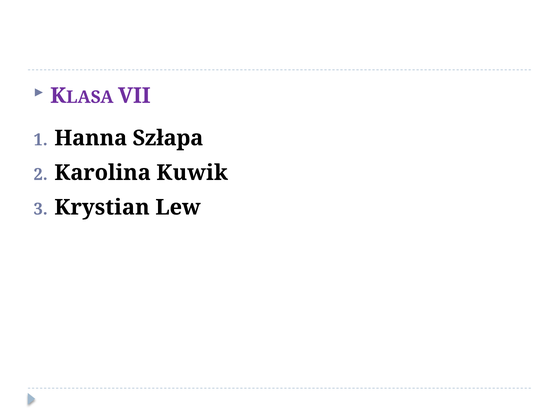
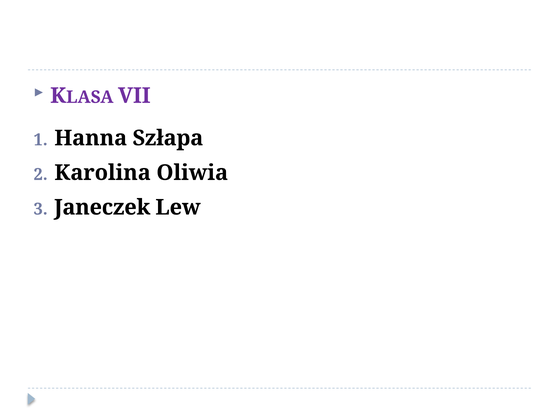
Kuwik: Kuwik -> Oliwia (192, 173)
Krystian: Krystian -> Janeczek (102, 208)
